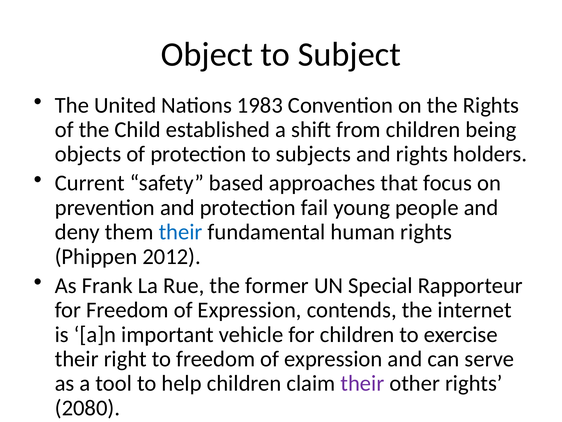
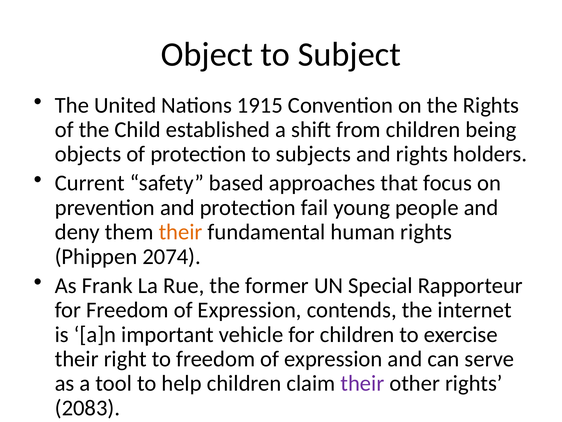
1983: 1983 -> 1915 (260, 105)
their colour: blue -> orange (181, 232)
2012: 2012 -> 2074 (172, 256)
2080: 2080 -> 2083 (87, 407)
